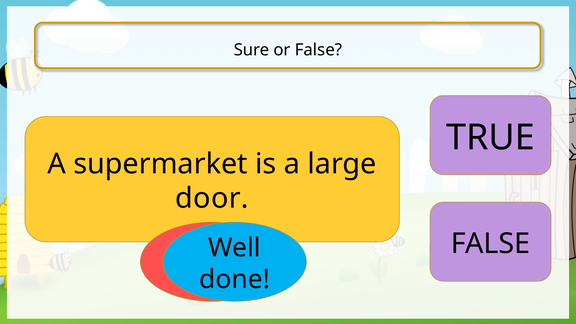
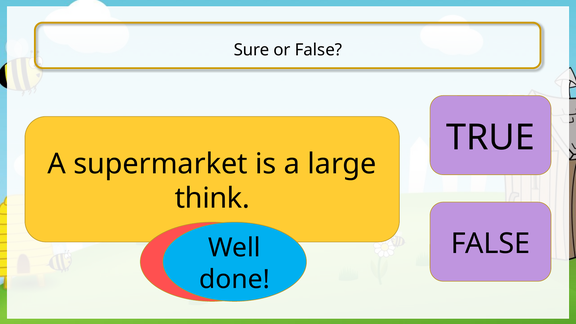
door: door -> think (212, 198)
